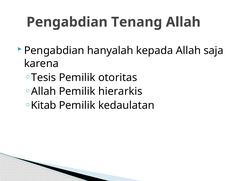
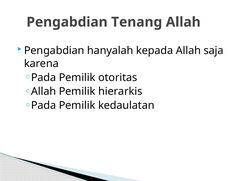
Tesis: Tesis -> Pada (44, 77)
Kitab: Kitab -> Pada (44, 105)
